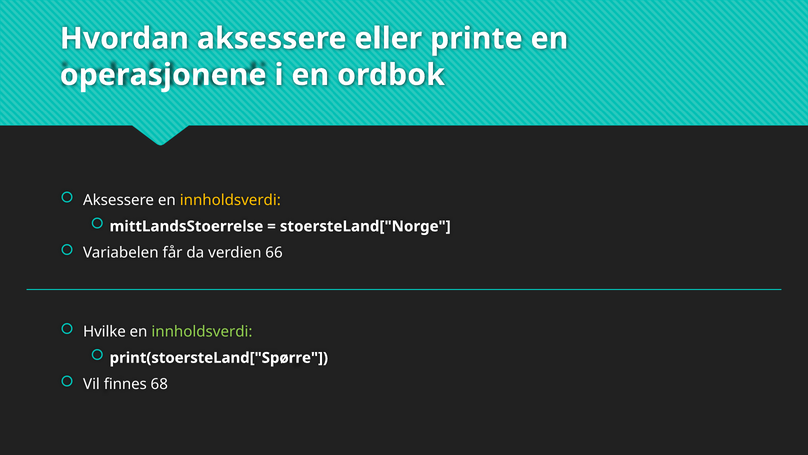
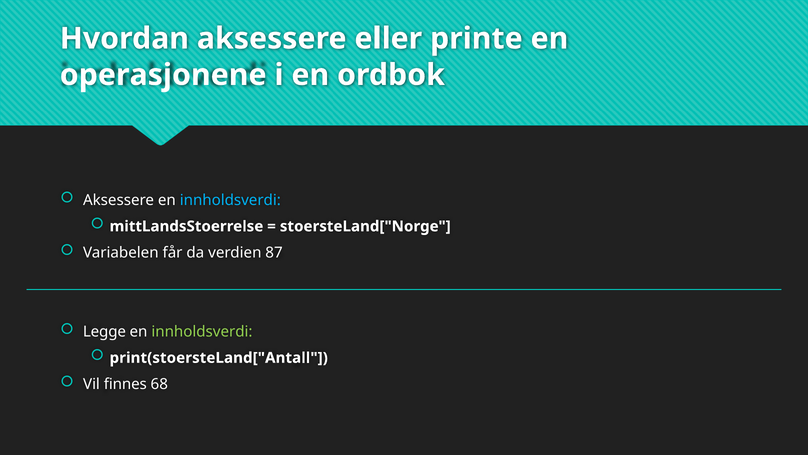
innholdsverdi colour: yellow -> light blue (230, 200)
66: 66 -> 87 (274, 252)
Hvilke: Hvilke -> Legge (104, 331)
print(stoersteLand["Spørre: print(stoersteLand["Spørre -> print(stoersteLand["Antall (219, 357)
